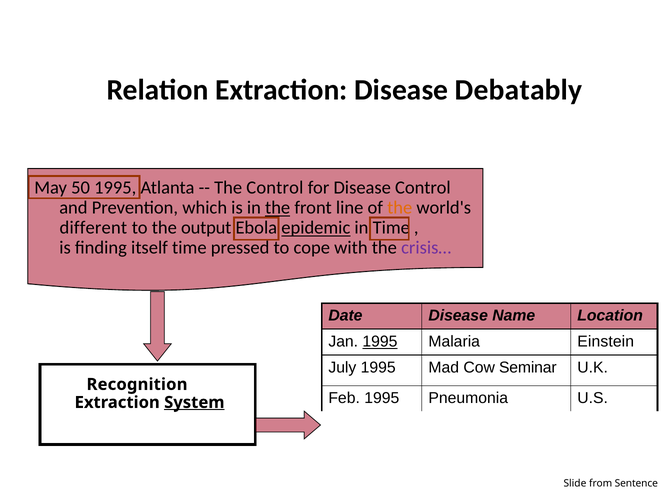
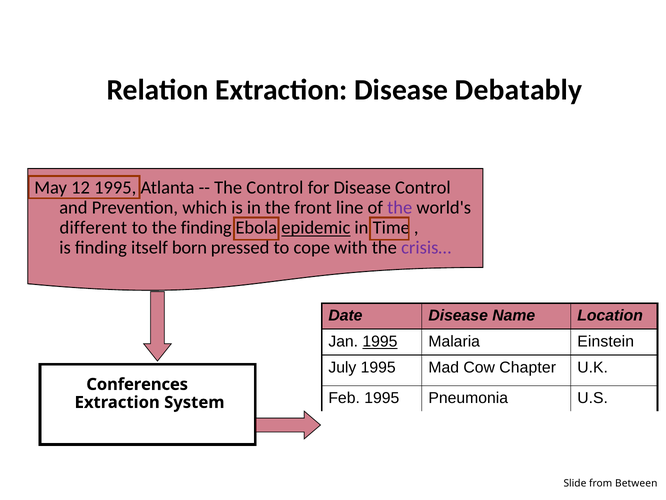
50: 50 -> 12 (81, 188)
the underline: present -> none (278, 208)
the colour: orange -> purple (400, 208)
the output: output -> finding (206, 228)
itself time: time -> born (189, 248)
Seminar: Seminar -> Chapter (528, 367)
Recognition: Recognition -> Conferences (137, 384)
System underline: present -> none (194, 402)
Sentence: Sentence -> Between (636, 483)
